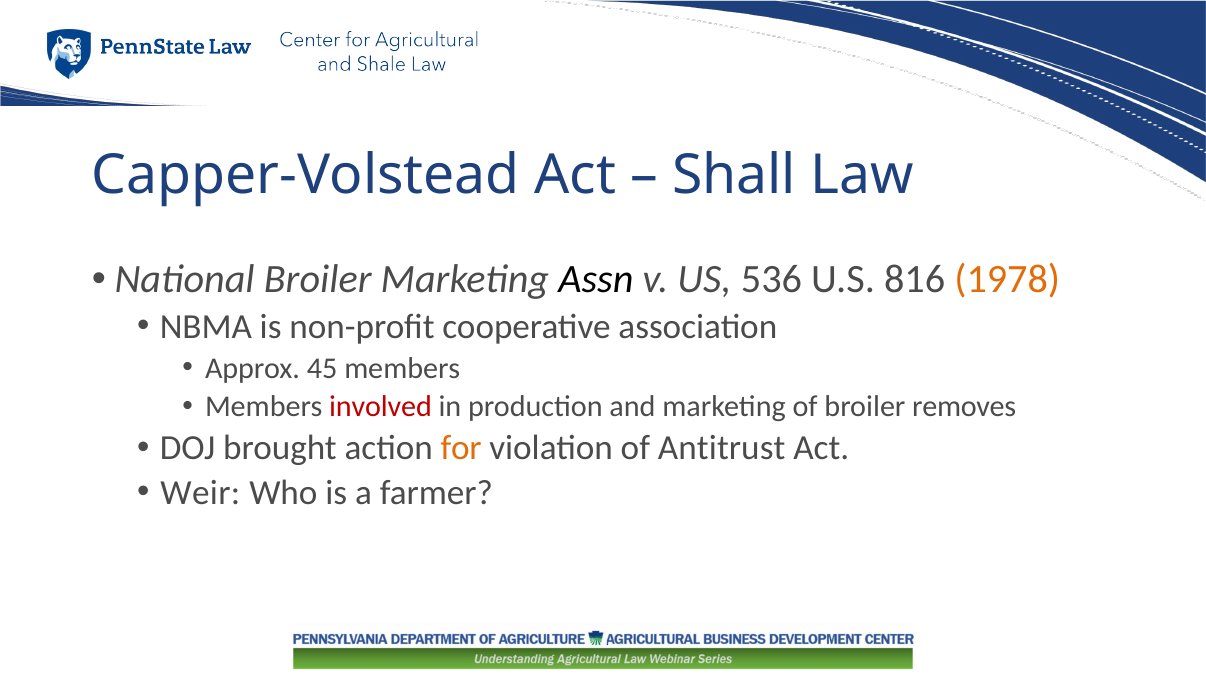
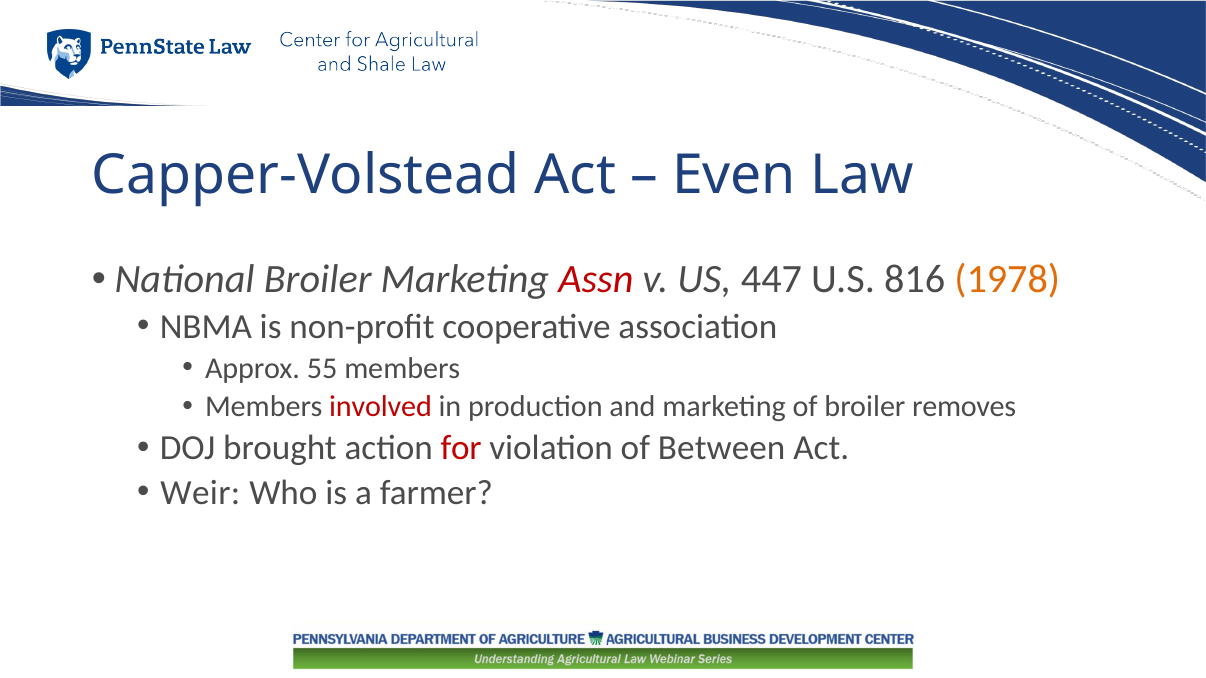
Shall: Shall -> Even (734, 176)
Assn colour: black -> red (596, 280)
536: 536 -> 447 (771, 280)
45: 45 -> 55 (322, 368)
for colour: orange -> red (461, 449)
Antitrust: Antitrust -> Between (722, 449)
